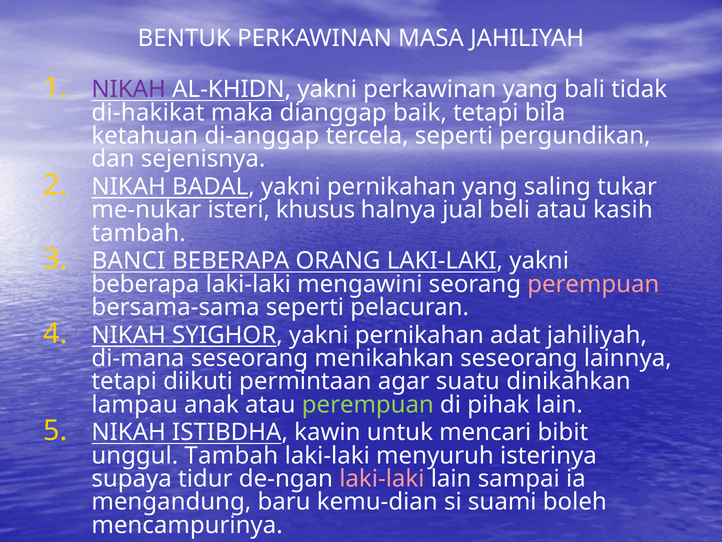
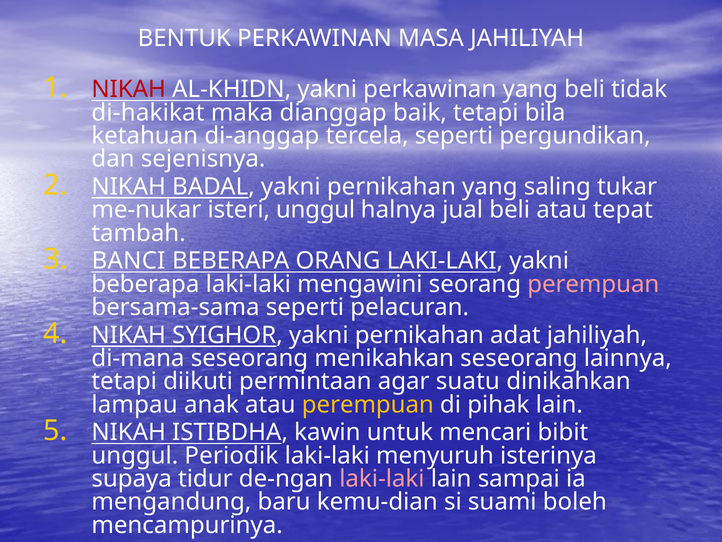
NIKAH colour: purple -> red (129, 89)
yang bali: bali -> beli (585, 89)
isteri khusus: khusus -> unggul (316, 210)
kasih: kasih -> tepat (623, 210)
perempuan colour: light green -> yellow (368, 404)
unggul Tambah: Tambah -> Periodik (231, 455)
